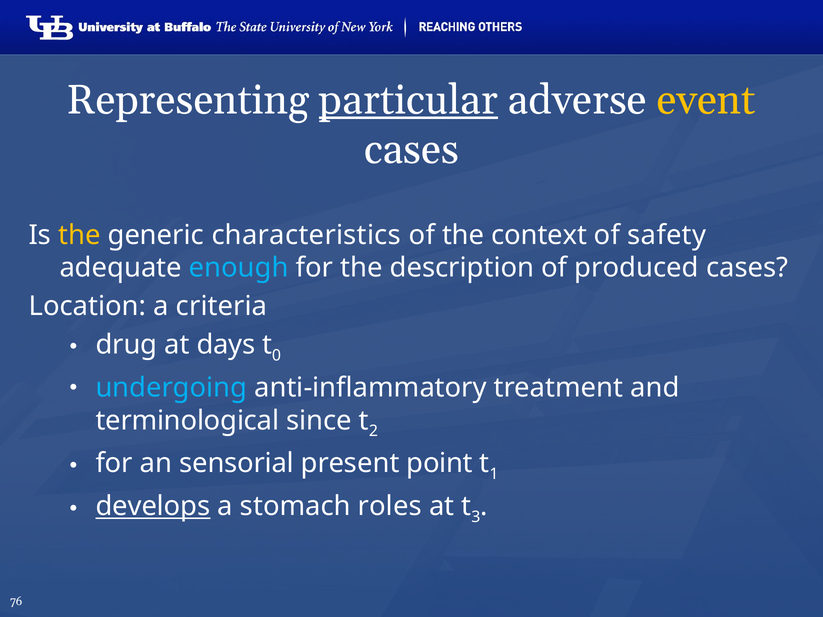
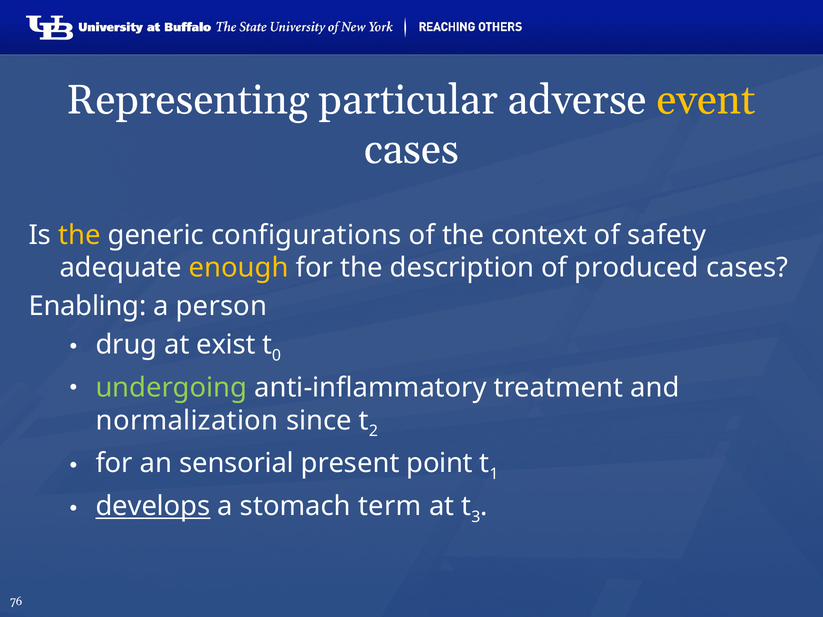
particular underline: present -> none (408, 100)
characteristics: characteristics -> configurations (306, 235)
enough colour: light blue -> yellow (239, 268)
Location: Location -> Enabling (88, 306)
criteria: criteria -> person (222, 306)
days: days -> exist (226, 345)
undergoing colour: light blue -> light green (171, 388)
terminological: terminological -> normalization (187, 421)
roles: roles -> term (390, 506)
